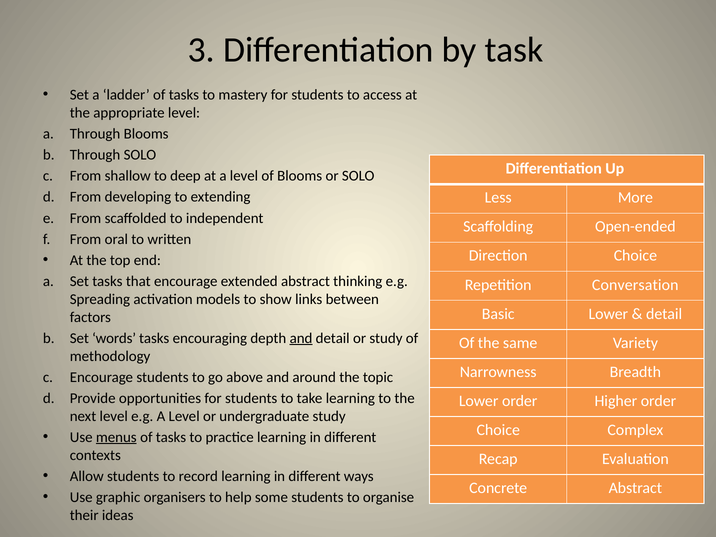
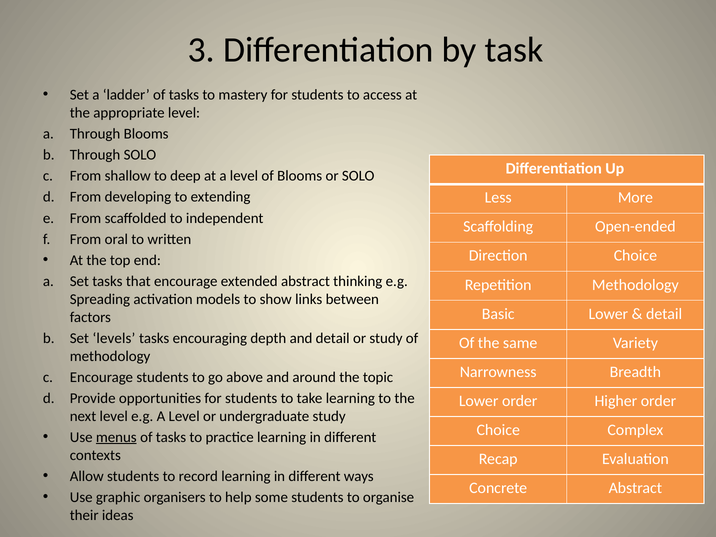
Repetition Conversation: Conversation -> Methodology (635, 285)
words: words -> levels (114, 338)
and underline: present -> none (301, 338)
